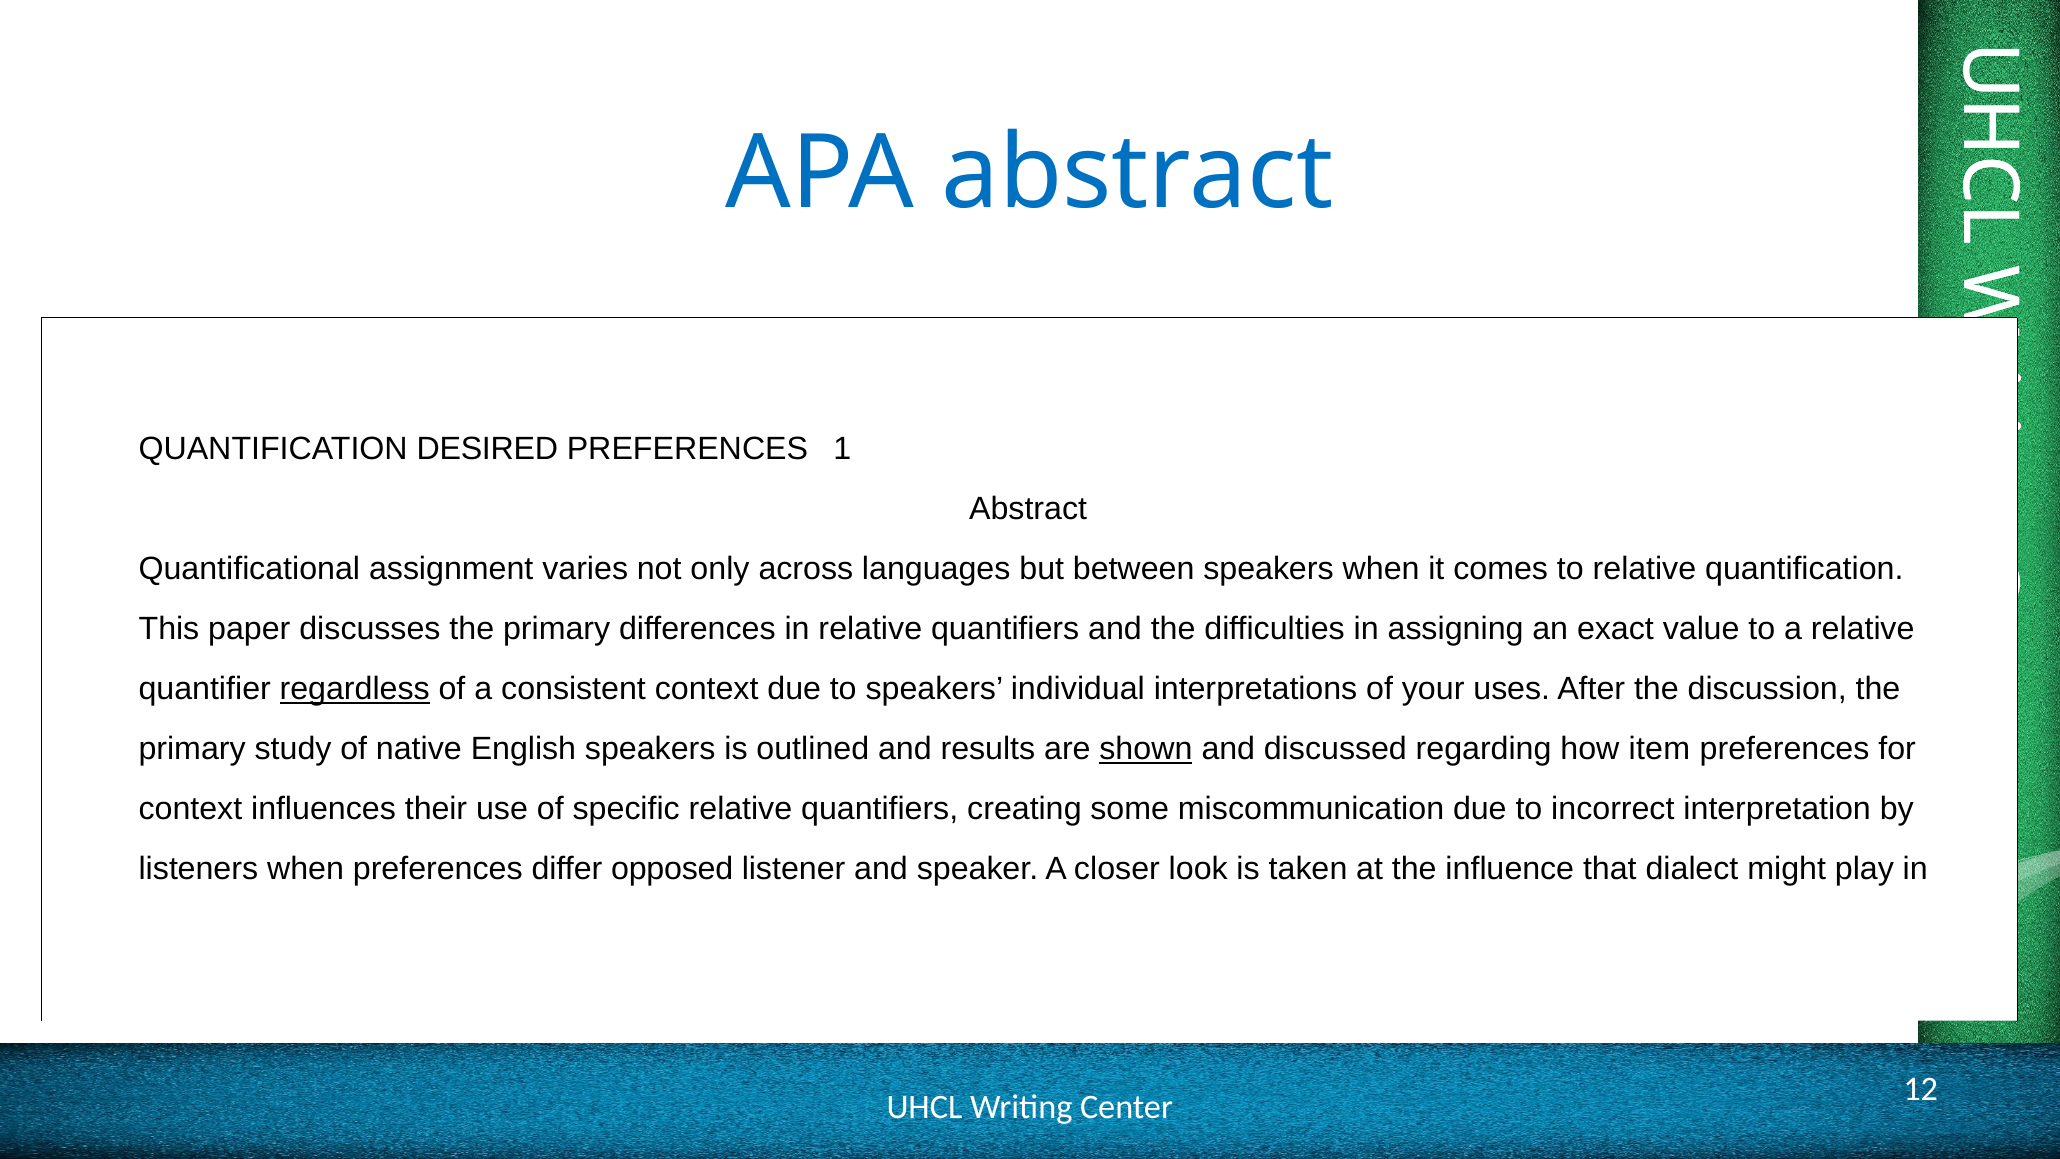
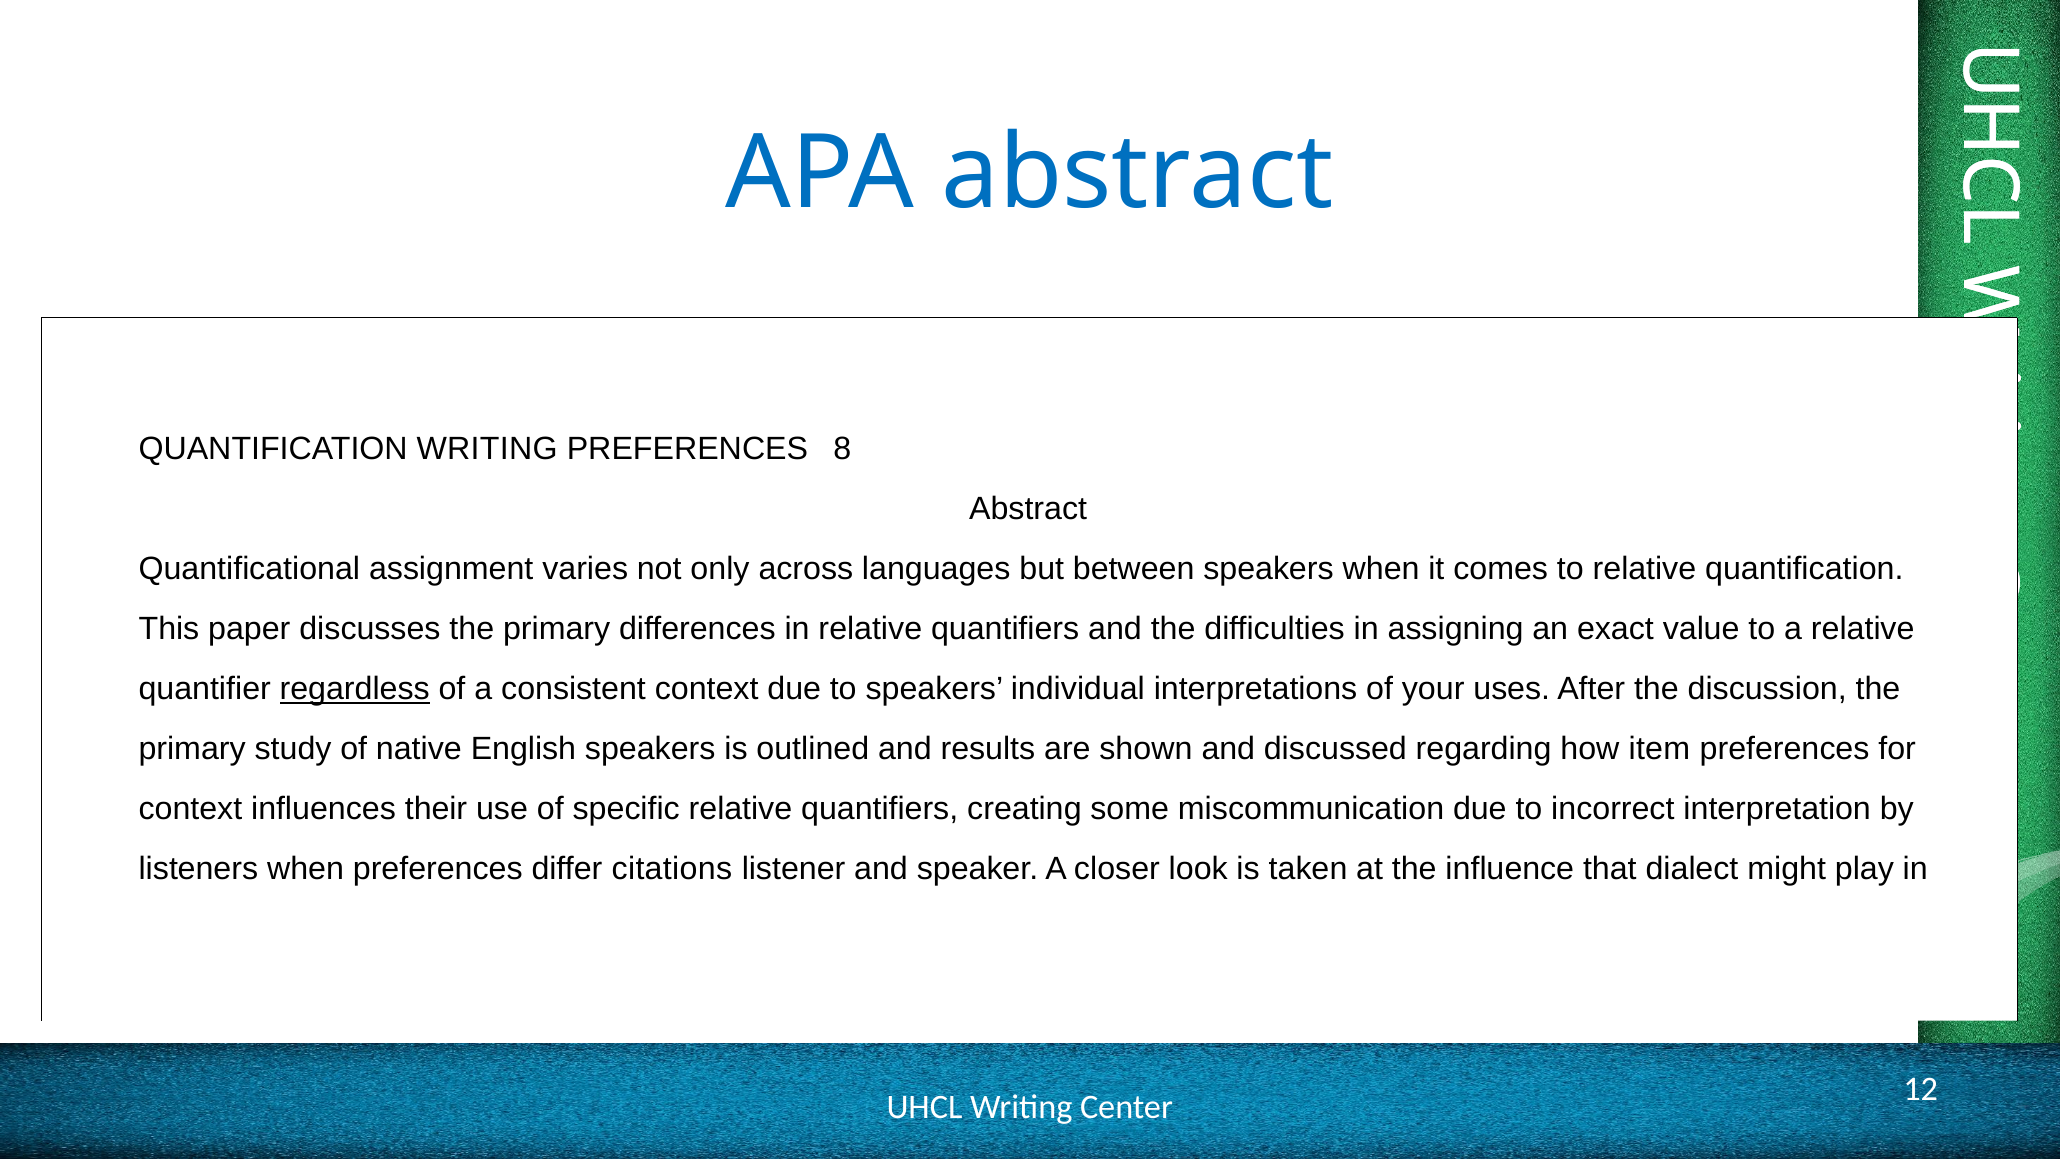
QUANTIFICATION DESIRED: DESIRED -> WRITING (487, 448)
1: 1 -> 8 (842, 448)
shown underline: present -> none (1146, 749)
opposed: opposed -> citations (672, 869)
